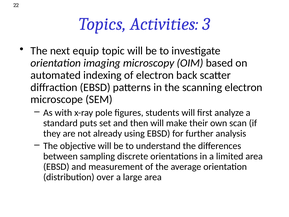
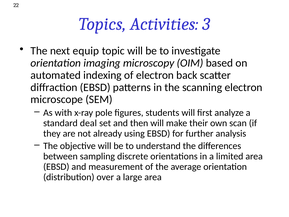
puts: puts -> deal (88, 123)
